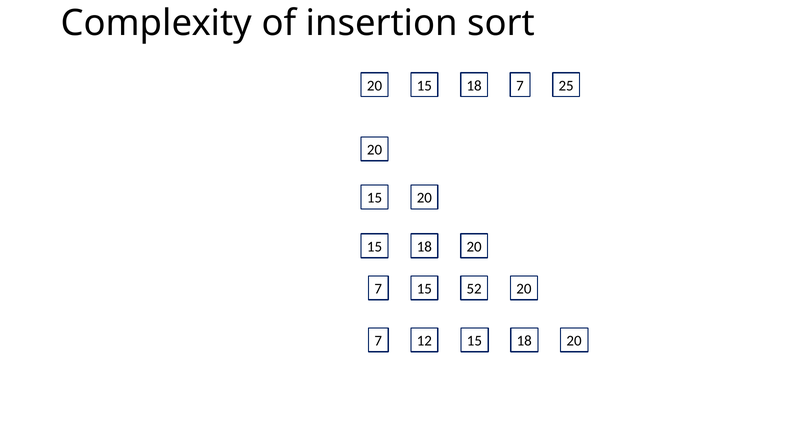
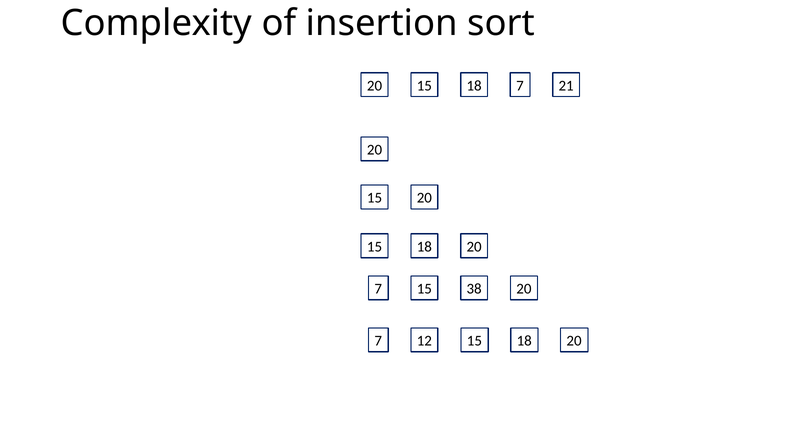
25: 25 -> 21 (566, 86)
52: 52 -> 38 (474, 289)
